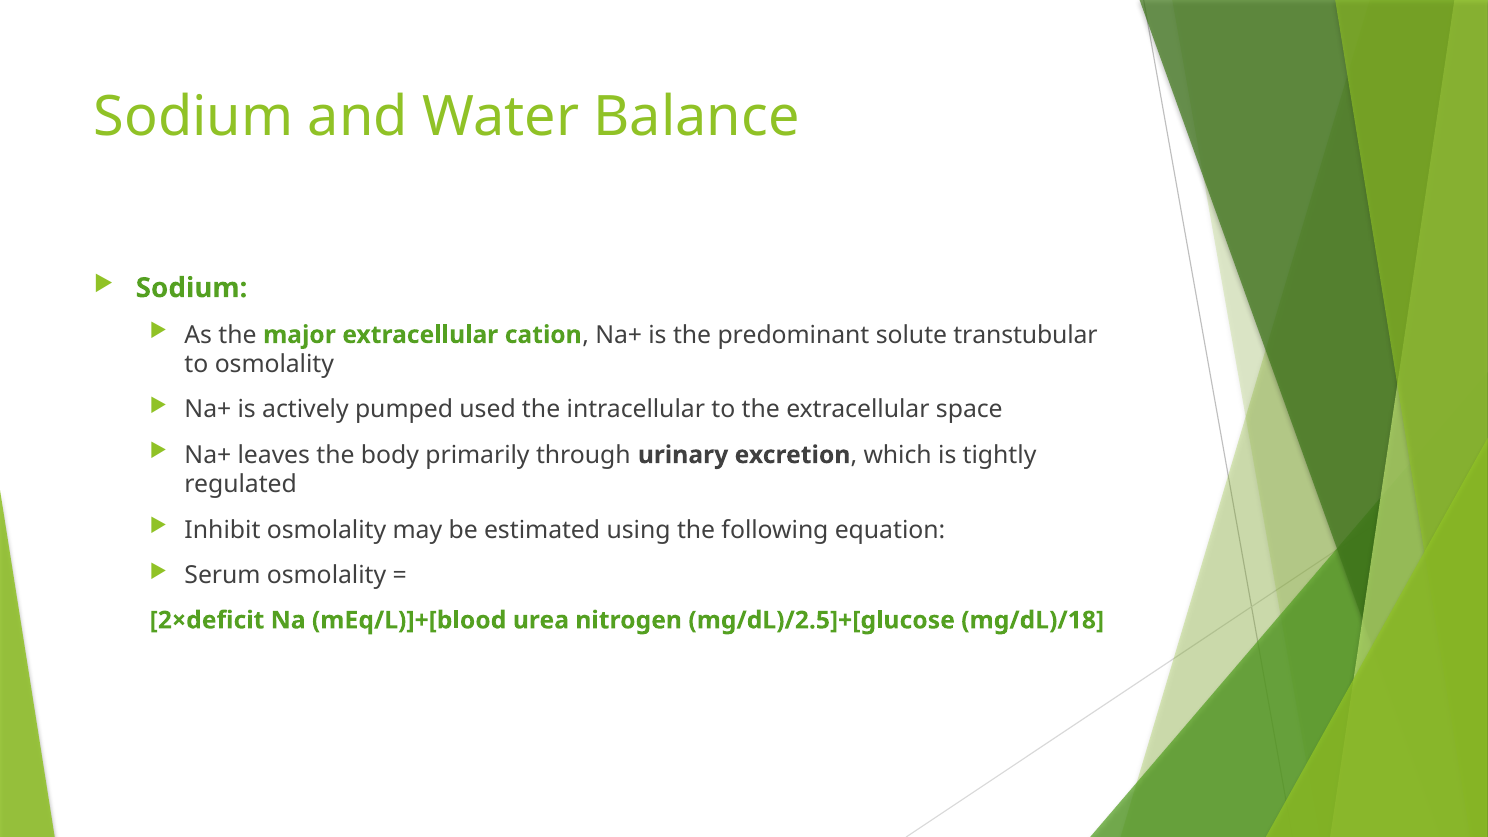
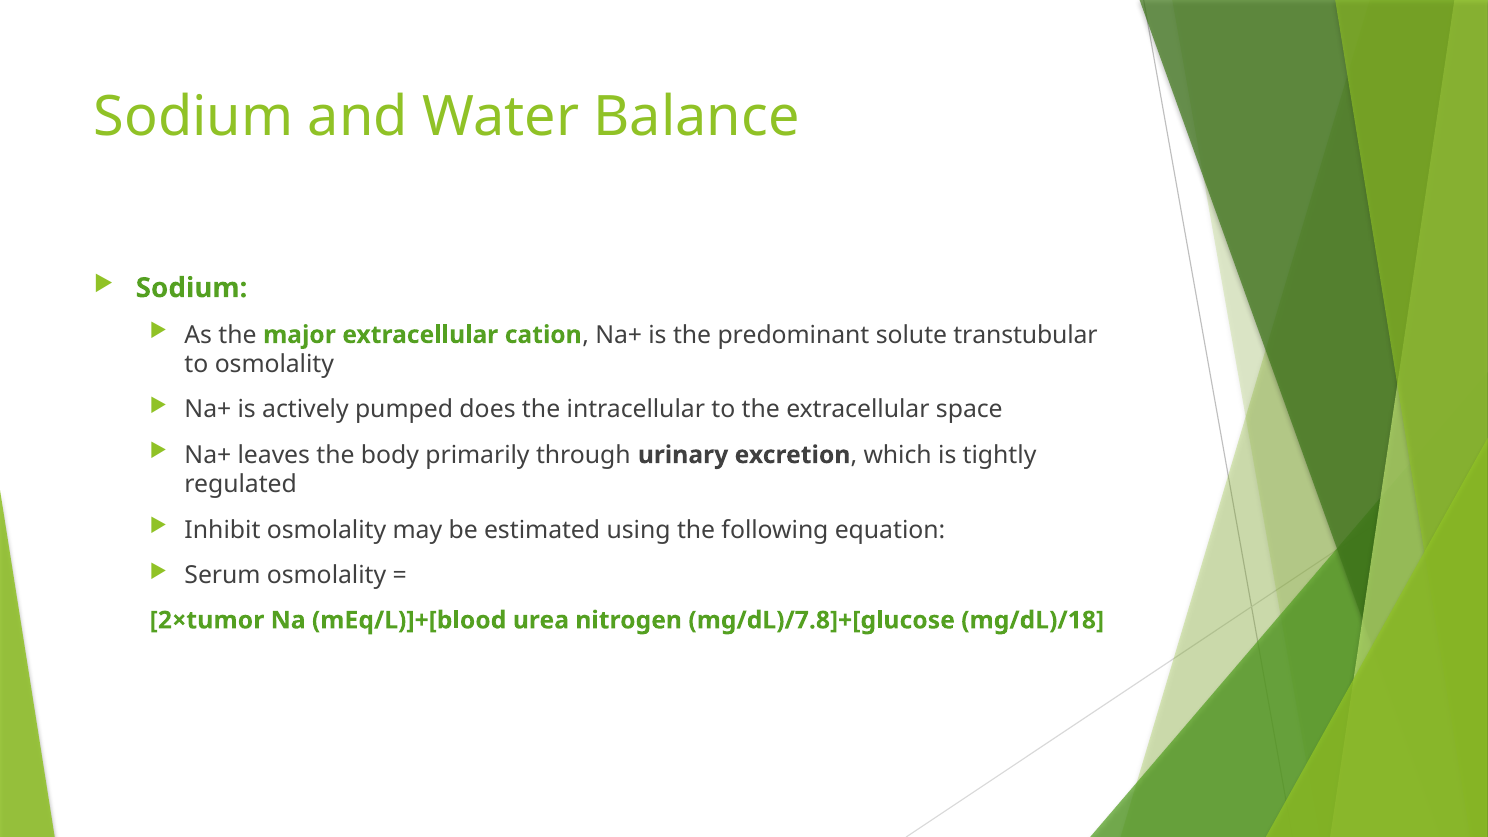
used: used -> does (488, 410)
2×deficit: 2×deficit -> 2×tumor (207, 620)
mg/dL)/2.5]+[glucose: mg/dL)/2.5]+[glucose -> mg/dL)/7.8]+[glucose (822, 620)
